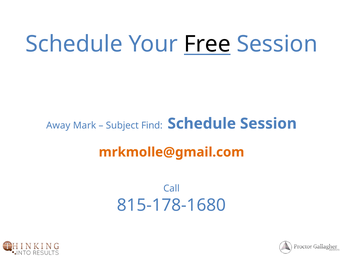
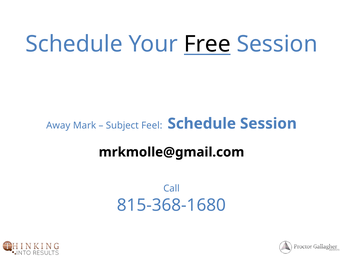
Find: Find -> Feel (152, 125)
mrkmolle@gmail.com colour: orange -> black (171, 152)
815-178-1680: 815-178-1680 -> 815-368-1680 (171, 205)
